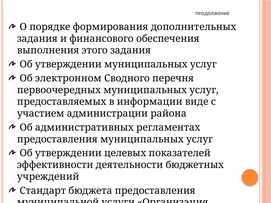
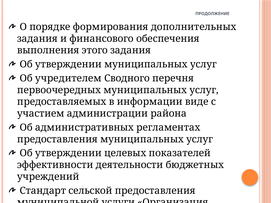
электронном: электронном -> учредителем (68, 78)
бюджета: бюджета -> сельской (90, 191)
